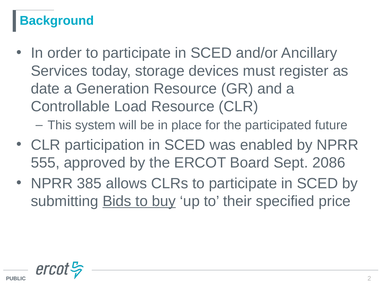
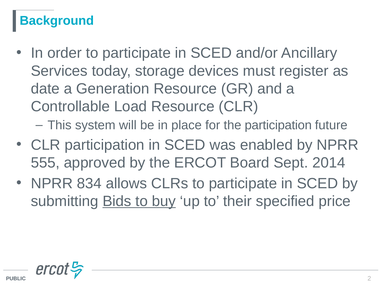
the participated: participated -> participation (278, 126)
2086: 2086 -> 2014 (329, 163)
385: 385 -> 834 (89, 184)
